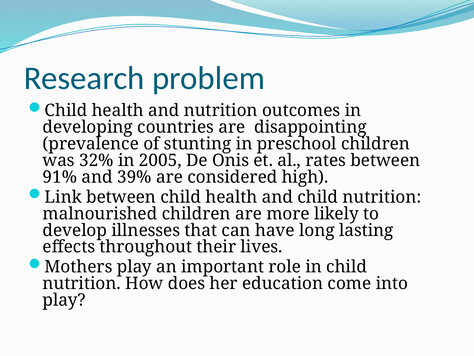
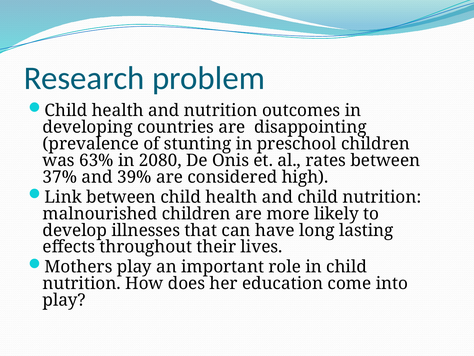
32%: 32% -> 63% (96, 160)
2005: 2005 -> 2080 (160, 160)
91%: 91% -> 37% (60, 177)
